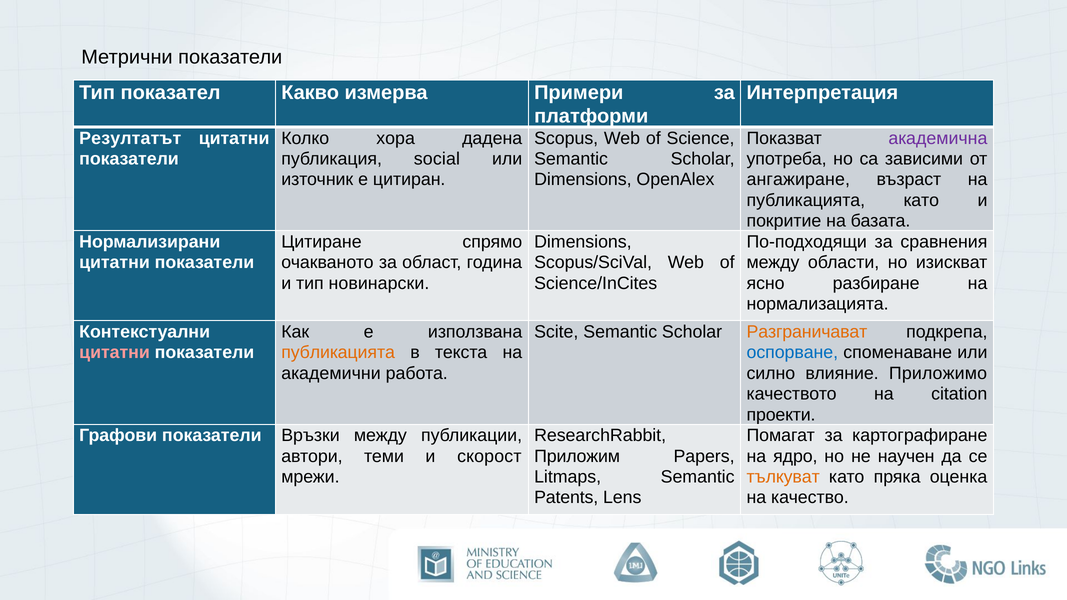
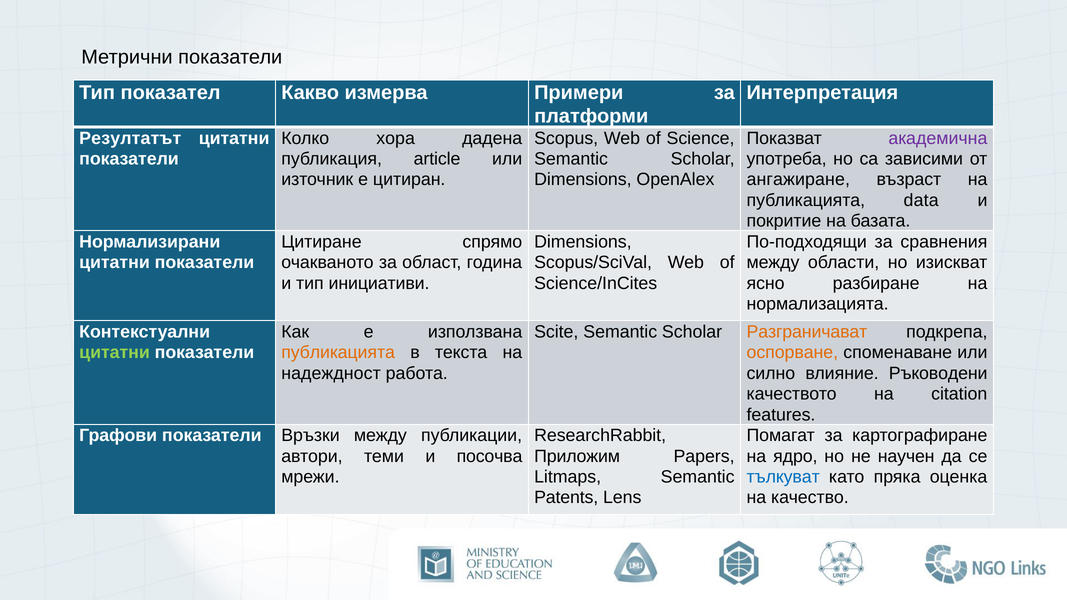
social: social -> article (437, 159)
публикацията като: като -> data (921, 200)
новинарски: новинарски -> инициативи (379, 283)
цитатни colour: pink -> light green (115, 353)
оспорване colour: blue -> orange (792, 353)
академични: академични -> надеждност (331, 373)
Приложимо: Приложимо -> Ръководени (938, 373)
проекти: проекти -> features (781, 415)
скорост: скорост -> посочва (490, 456)
тълкуват colour: orange -> blue (783, 477)
